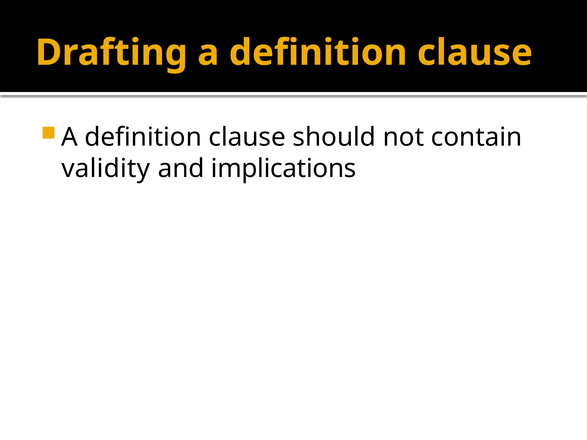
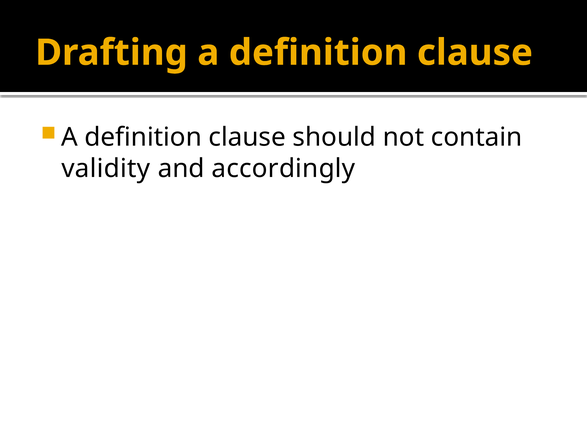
implications: implications -> accordingly (283, 169)
